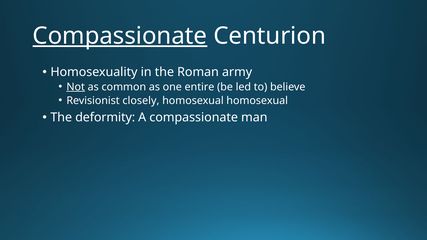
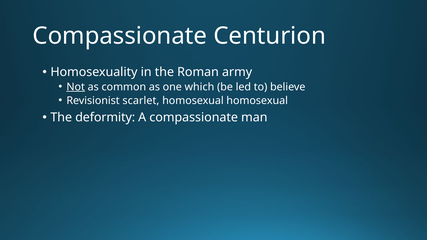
Compassionate underline: present -> none (120, 36)
entire: entire -> which (199, 87)
closely: closely -> scarlet (141, 101)
